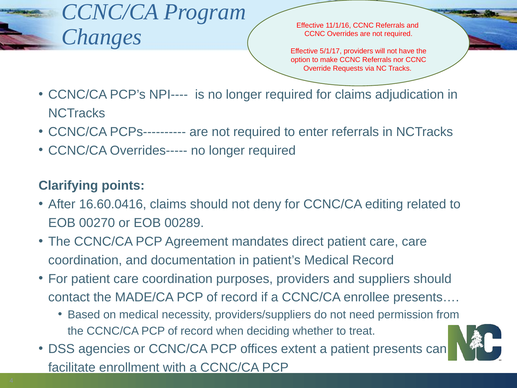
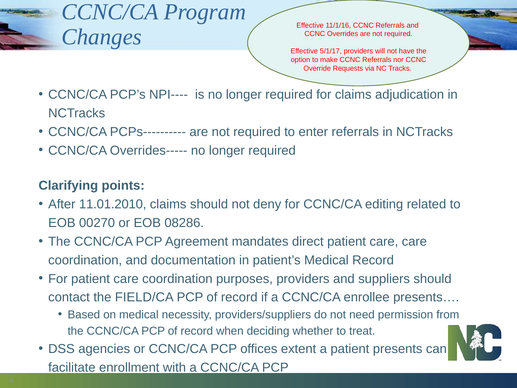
16.60.0416: 16.60.0416 -> 11.01.2010 (113, 204)
00289: 00289 -> 08286 (184, 223)
MADE/CA: MADE/CA -> FIELD/CA (144, 297)
